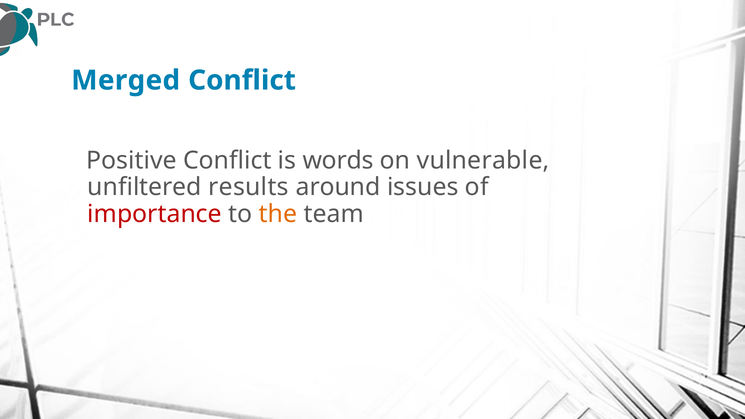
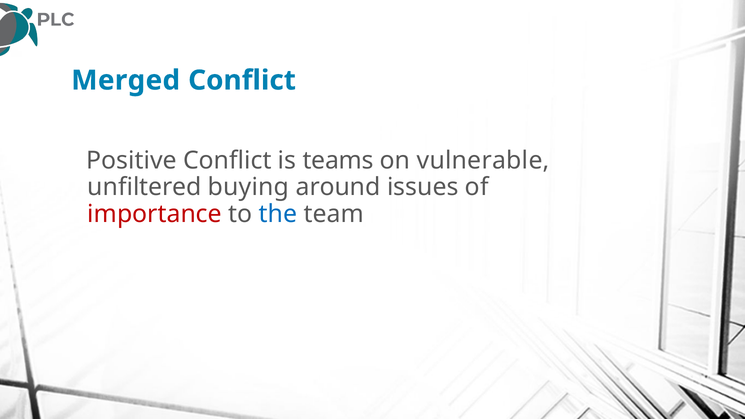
words: words -> teams (338, 160)
results: results -> buying (249, 187)
the colour: orange -> blue (278, 214)
